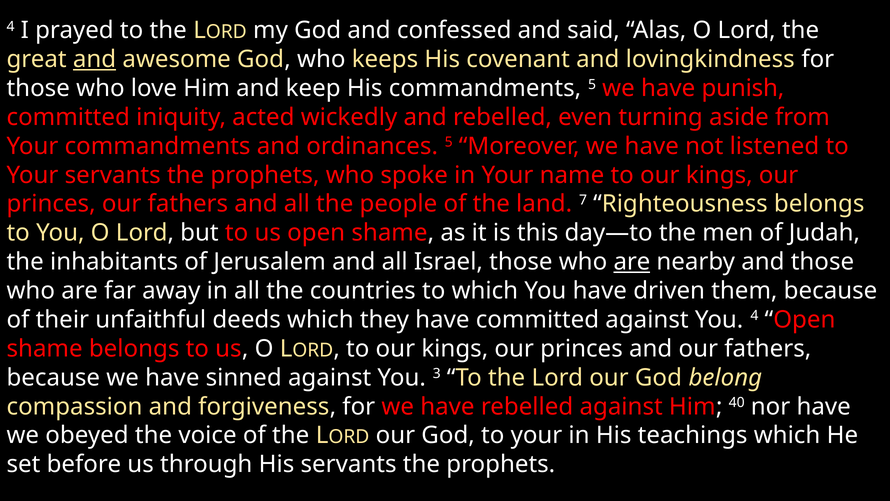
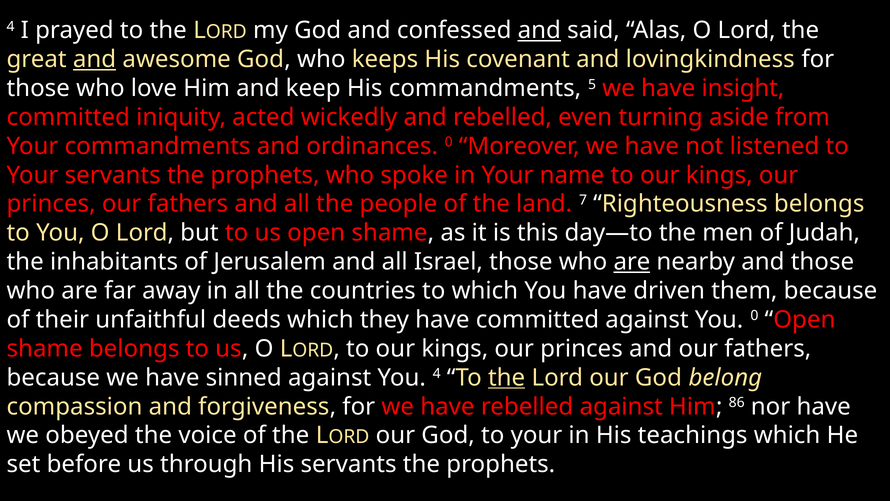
and underline: none -> present (539, 30)
punish: punish -> insight (743, 88)
ordinances 5: 5 -> 0 (449, 142)
You 4: 4 -> 0 (755, 316)
You 3: 3 -> 4 (437, 373)
the underline: none -> present (507, 377)
40: 40 -> 86 (737, 402)
